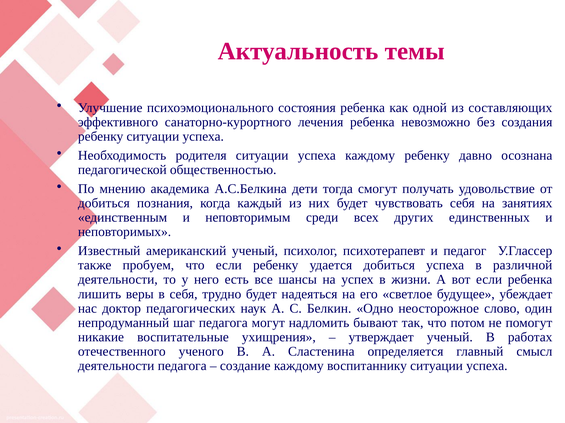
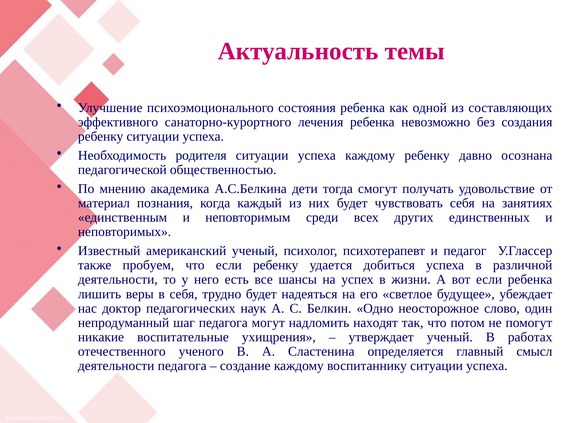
добиться: добиться -> материал (104, 203)
бывают: бывают -> находят (376, 323)
